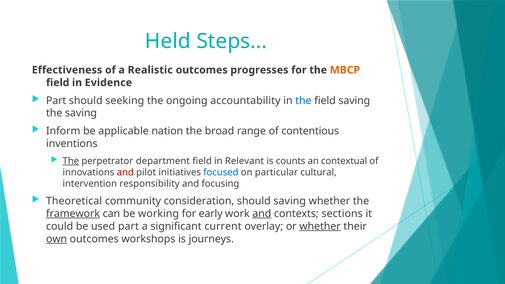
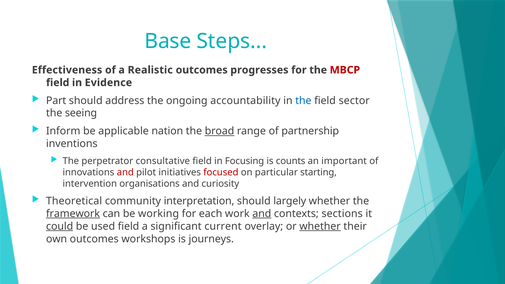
Held: Held -> Base (168, 41)
MBCP colour: orange -> red (345, 70)
seeking: seeking -> address (125, 101)
field saving: saving -> sector (354, 101)
the saving: saving -> seeing (81, 113)
broad underline: none -> present (220, 131)
contentious: contentious -> partnership (310, 131)
The underline: present -> none (71, 161)
department: department -> consultative (163, 161)
Relevant: Relevant -> Focusing (245, 161)
contextual: contextual -> important (344, 161)
focused colour: blue -> red (221, 172)
cultural: cultural -> starting (318, 172)
responsibility: responsibility -> organisations (150, 184)
focusing: focusing -> curiosity (220, 184)
consideration: consideration -> interpretation (199, 201)
should saving: saving -> largely (290, 201)
early: early -> each (211, 214)
could underline: none -> present (60, 226)
used part: part -> field (128, 226)
own underline: present -> none (57, 239)
